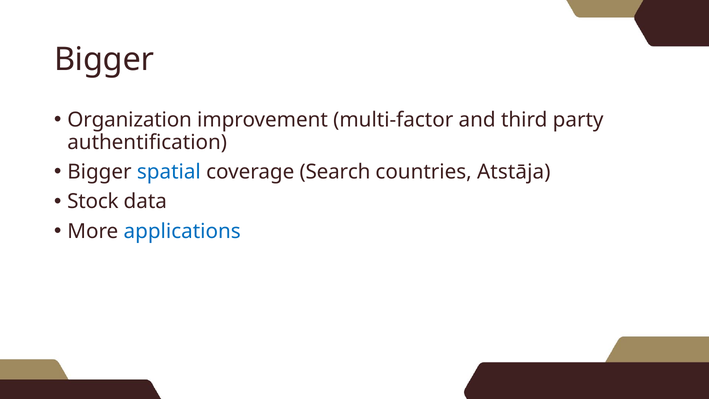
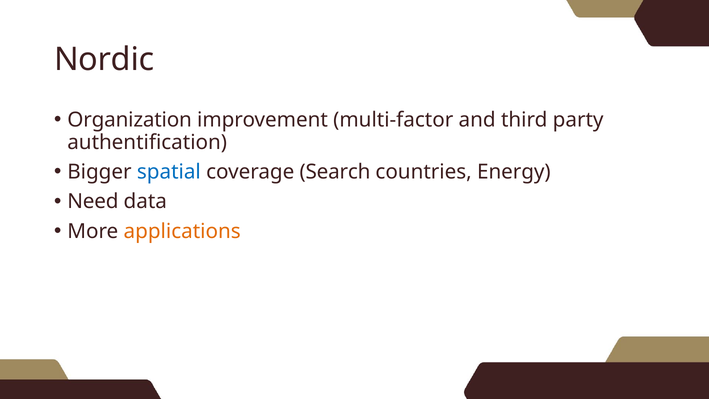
Bigger: Bigger -> Nordic (104, 60)
Atstāja: Atstāja -> Energy (514, 172)
Stock: Stock -> Need (93, 201)
applications colour: blue -> orange (182, 231)
